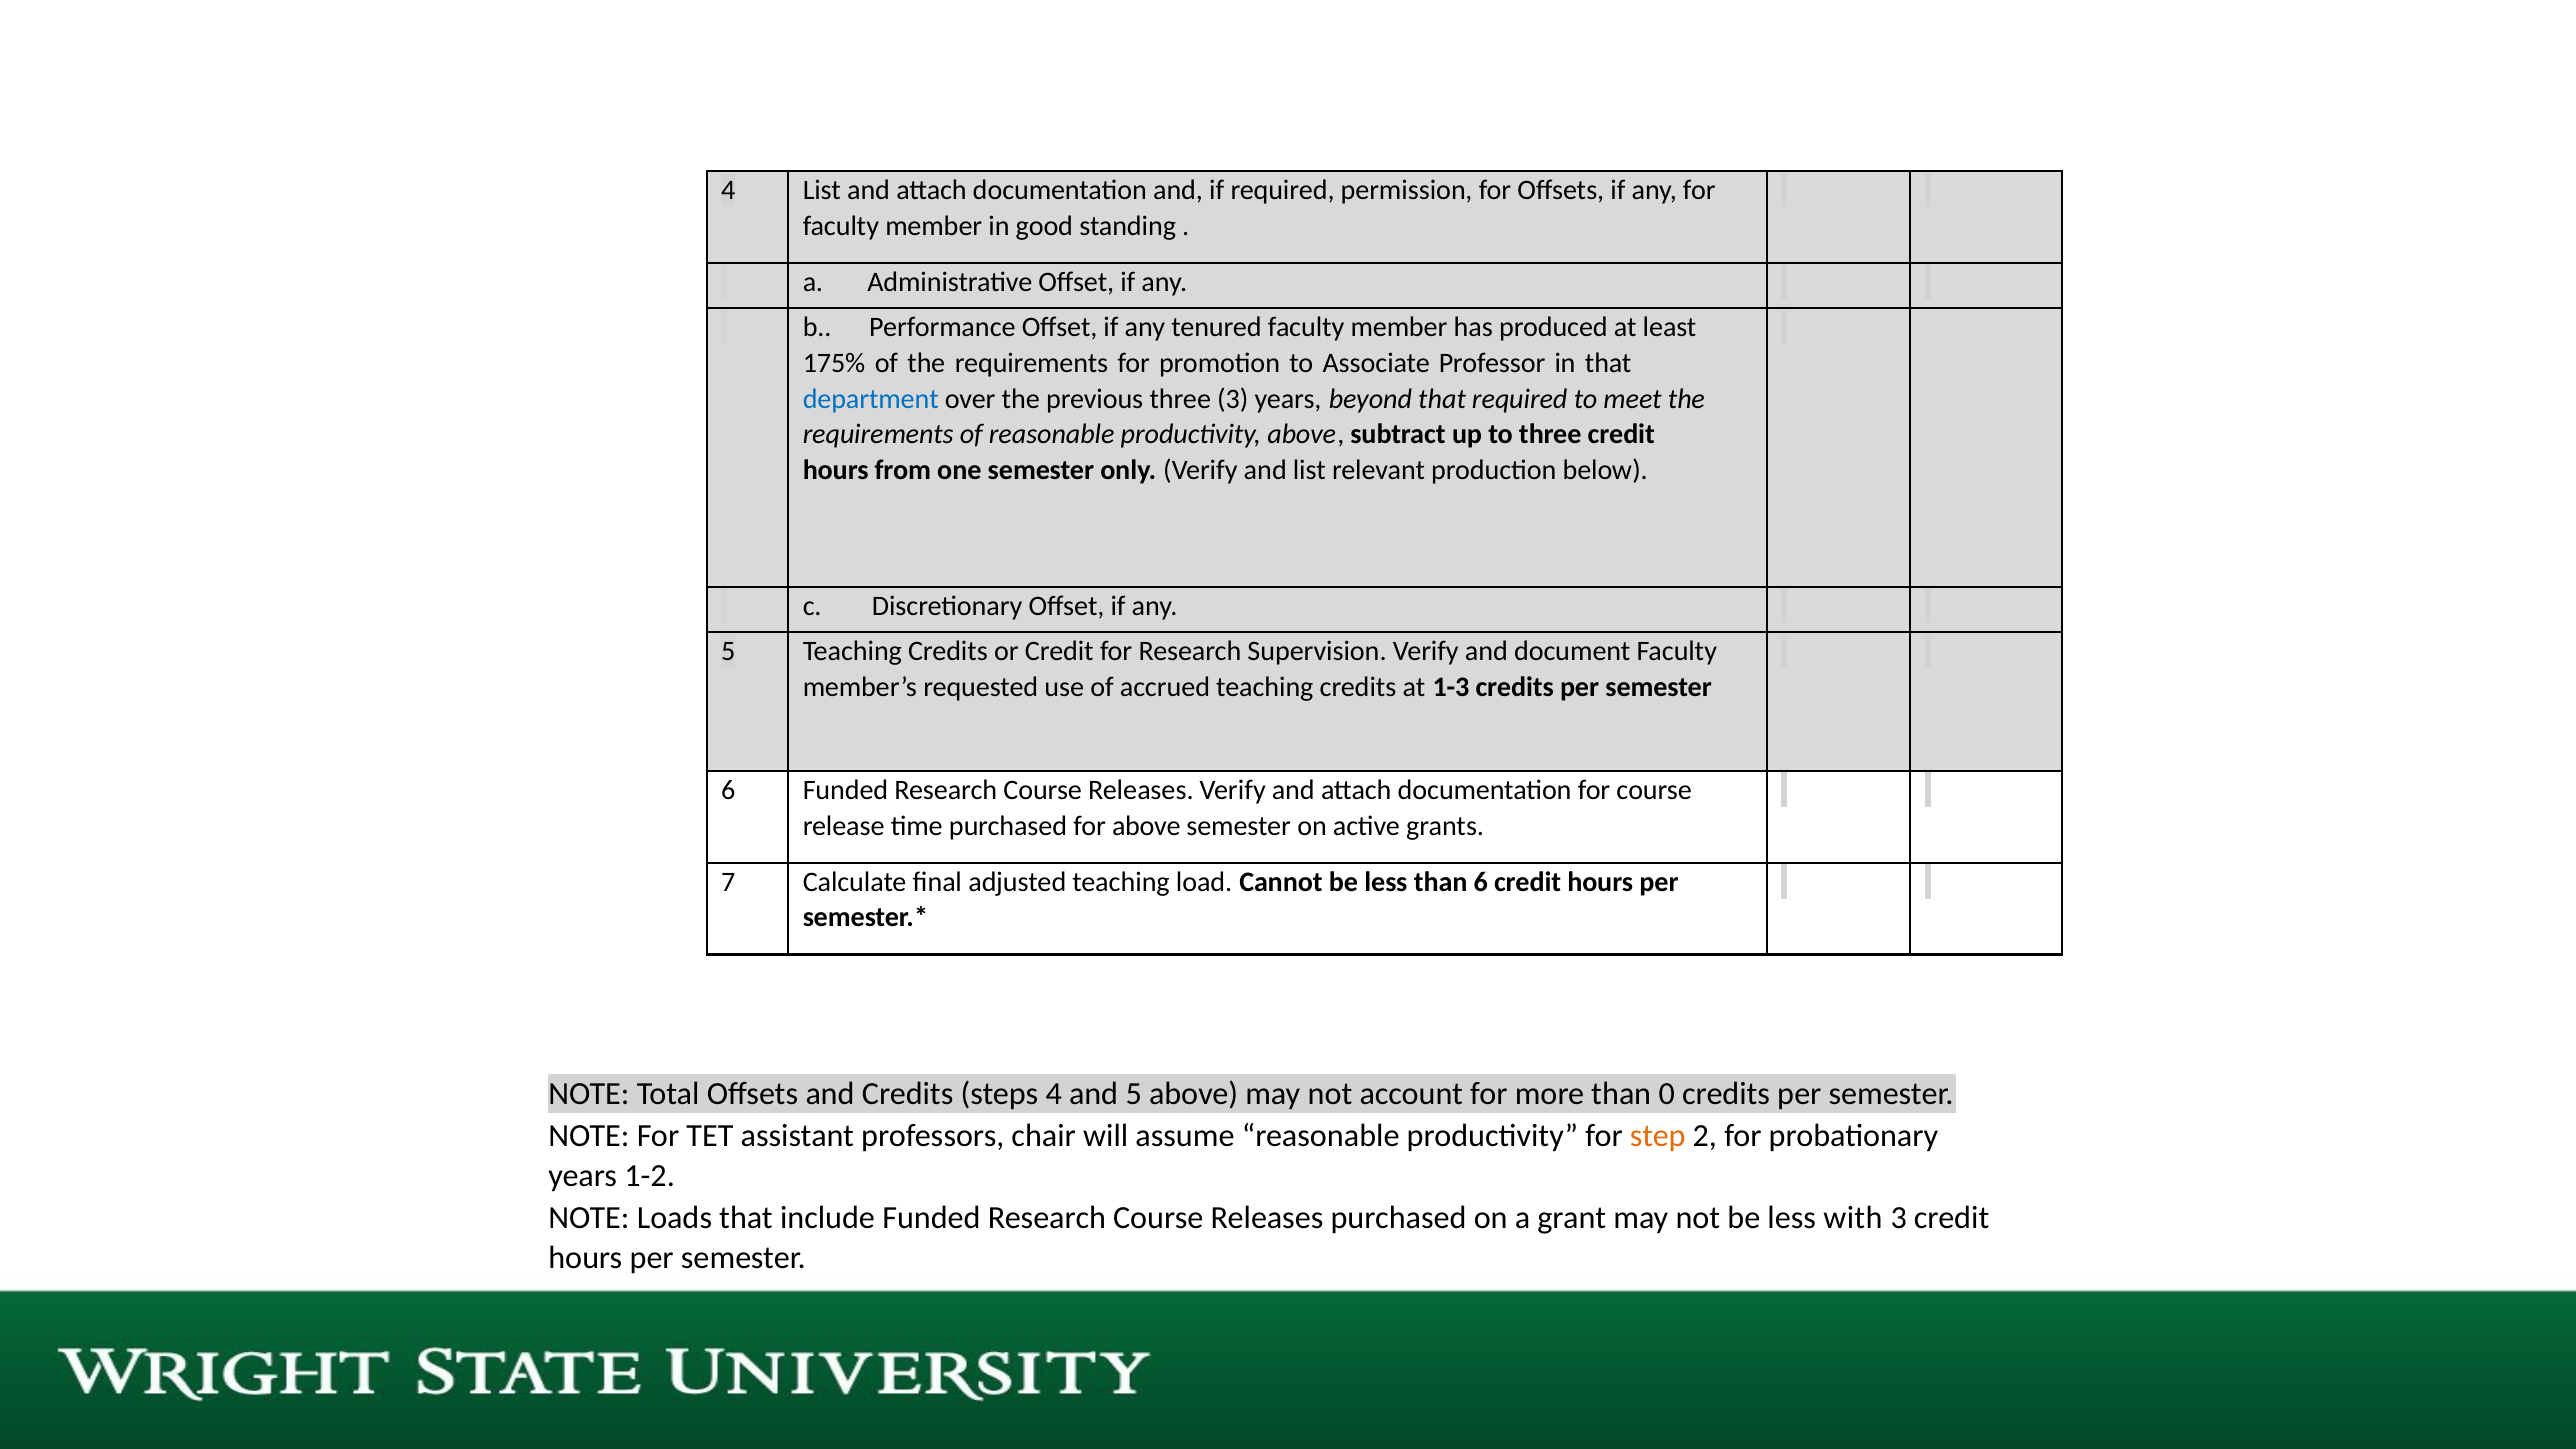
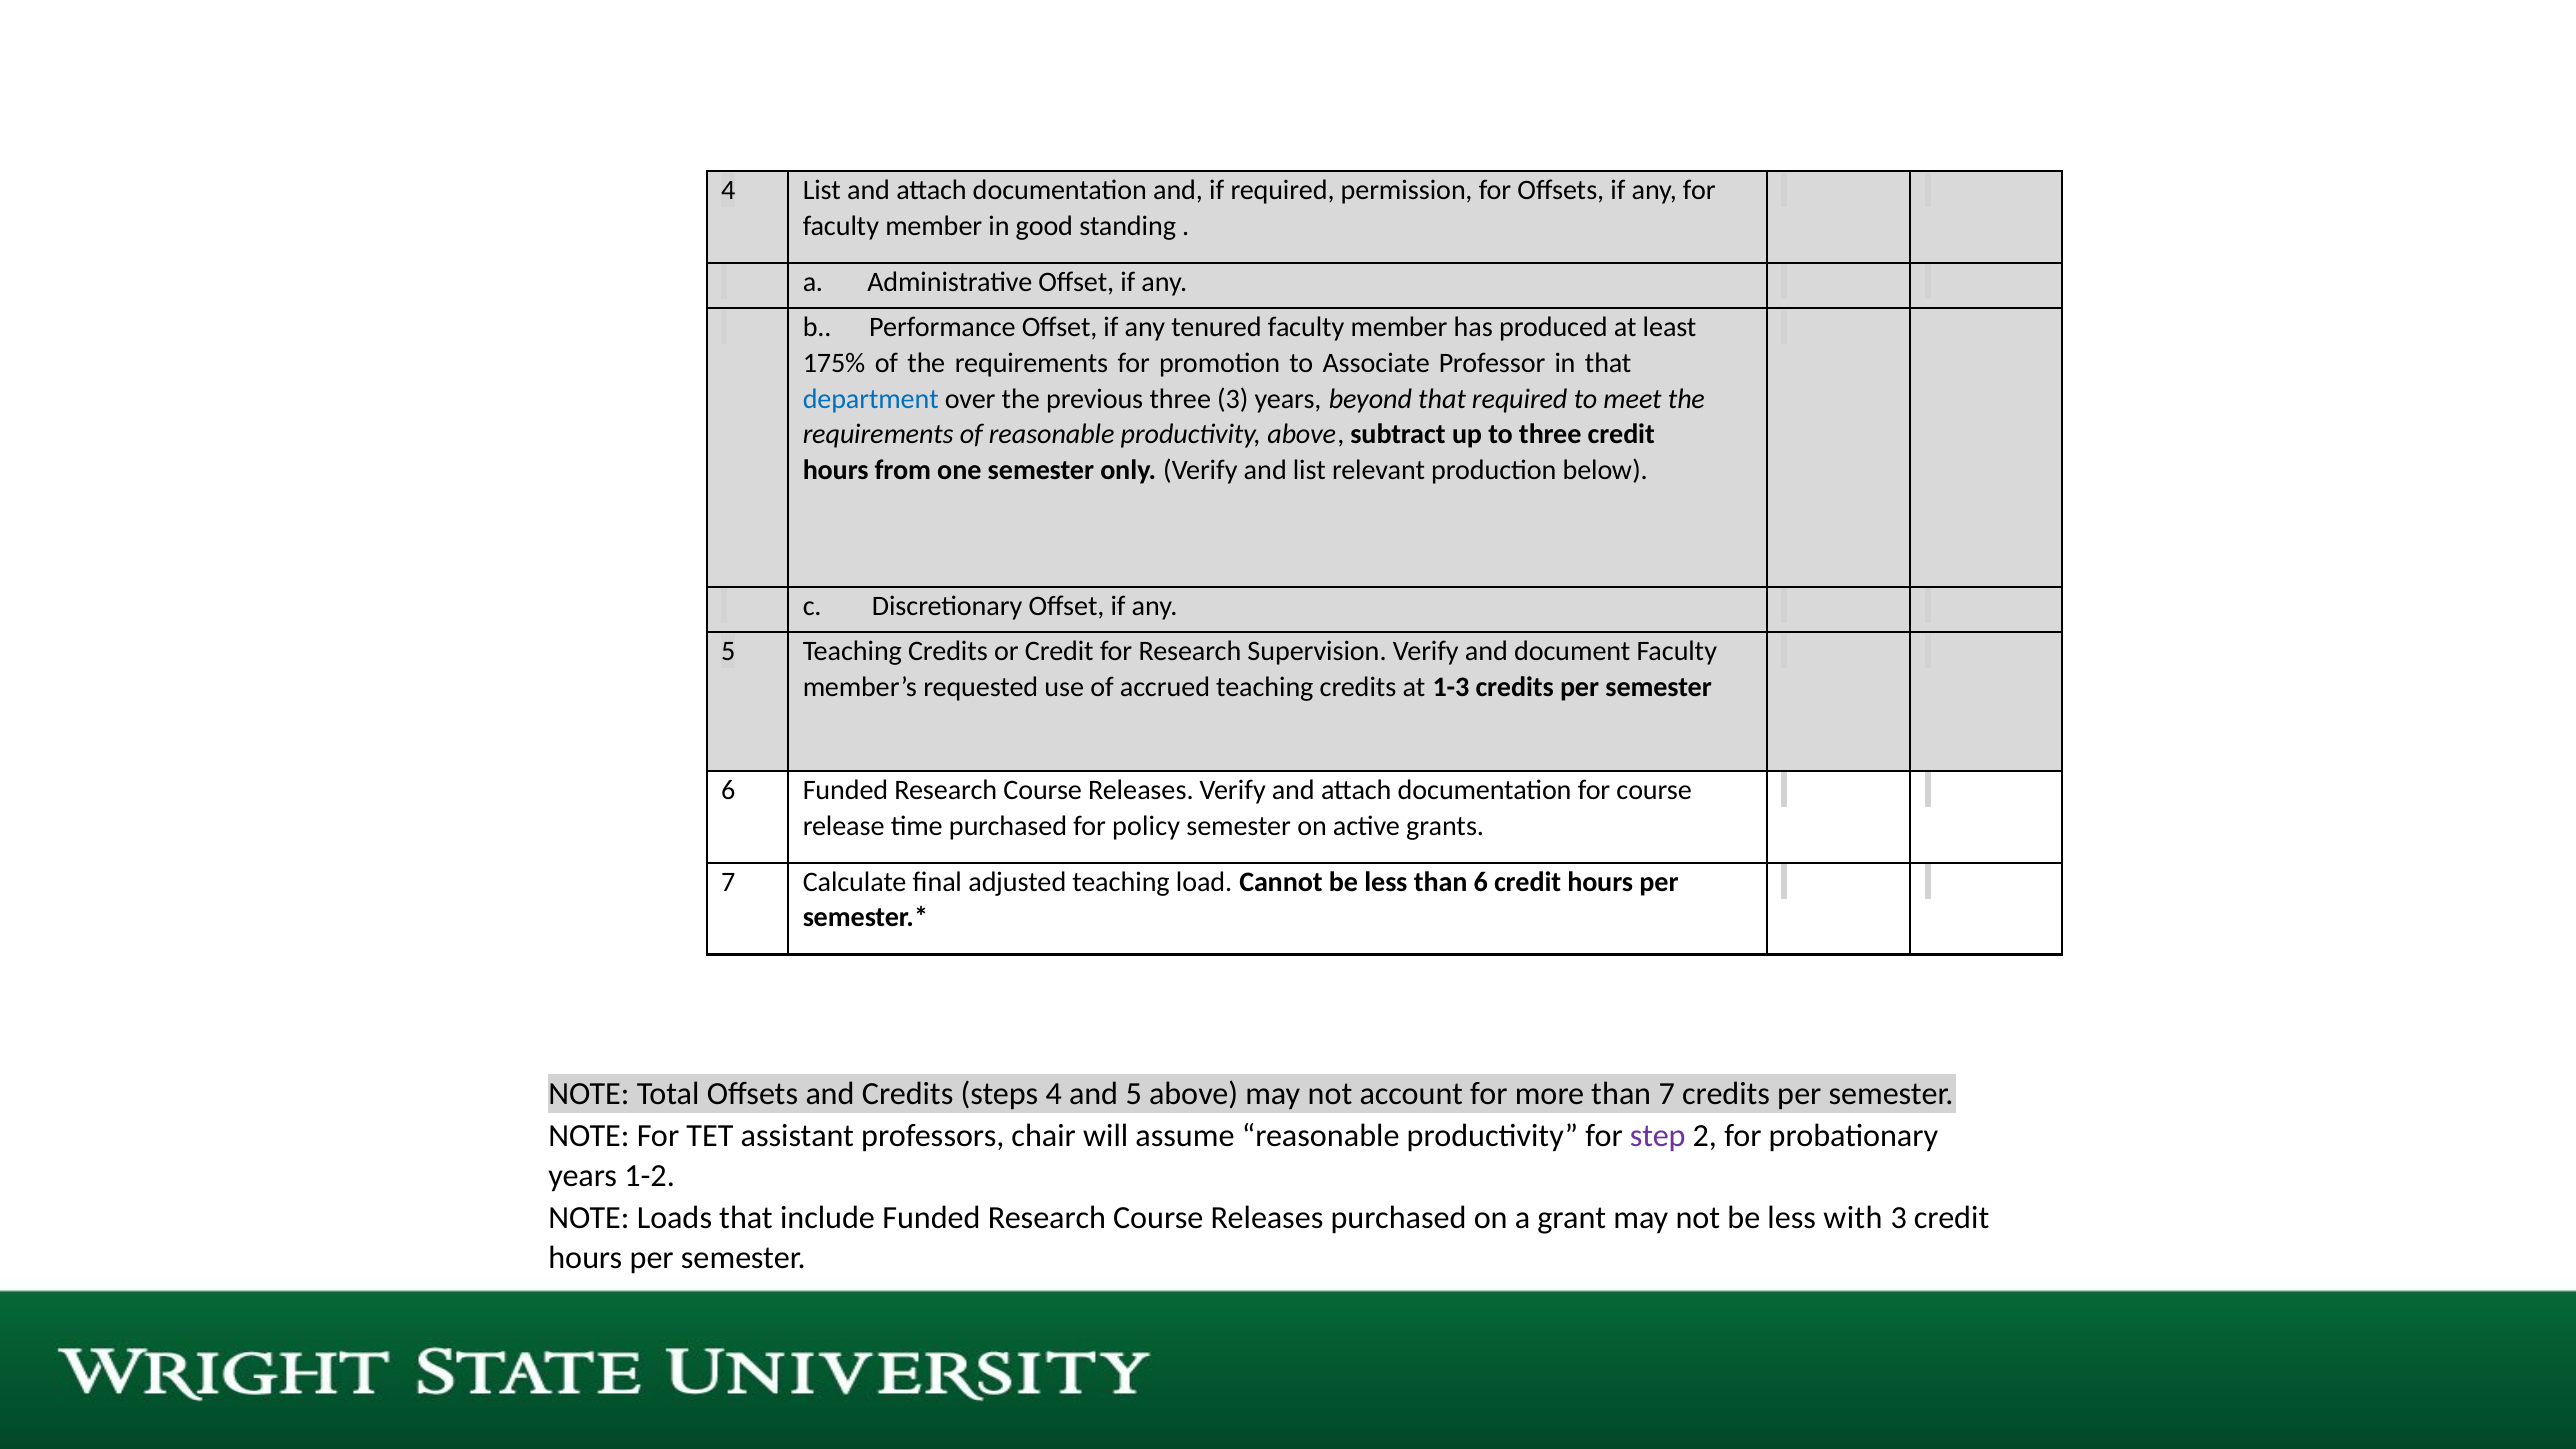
for above: above -> policy (1146, 826)
than 0: 0 -> 7 (1667, 1094)
step colour: orange -> purple (1658, 1135)
